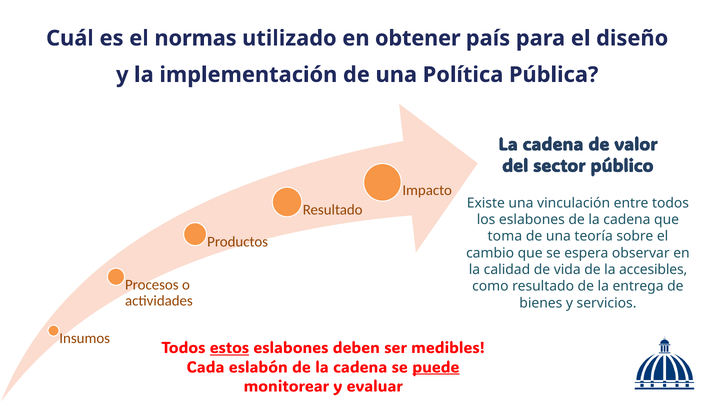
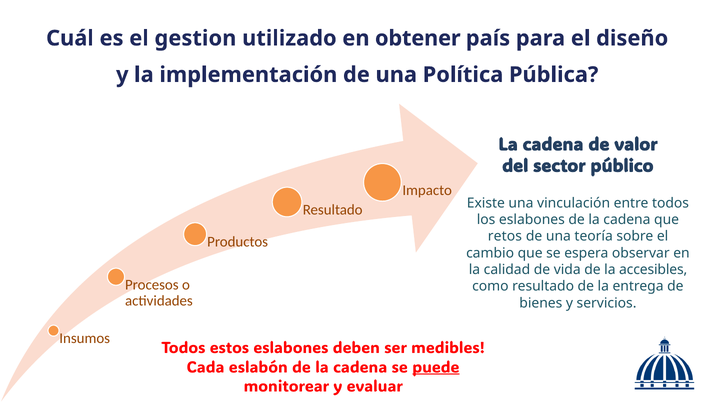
normas: normas -> gestion (195, 38)
toma: toma -> retos (505, 236)
estos underline: present -> none (229, 348)
